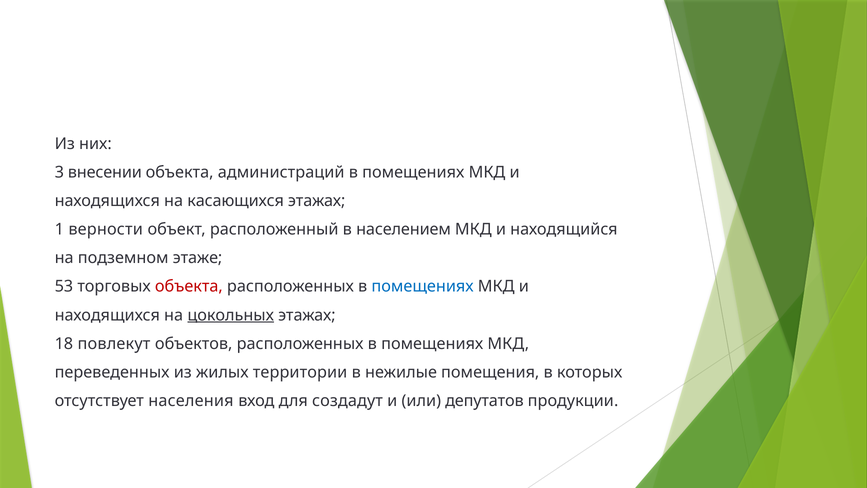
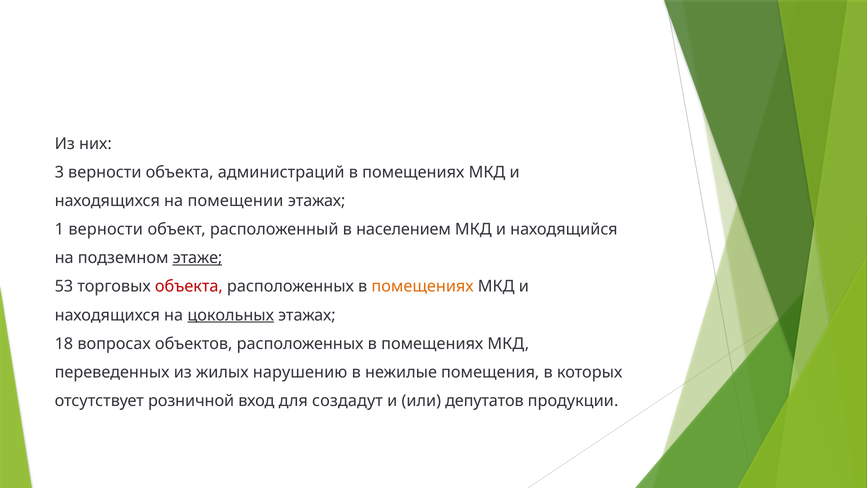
3 внесении: внесении -> верности (105, 172)
касающихся: касающихся -> помещении (235, 201)
этаже underline: none -> present (198, 258)
помещениях colour: blue -> orange (423, 286)
повлекут: повлекут -> вопросах (114, 344)
территории: территории -> нарушению (300, 372)
населения: населения -> розничной (191, 401)
